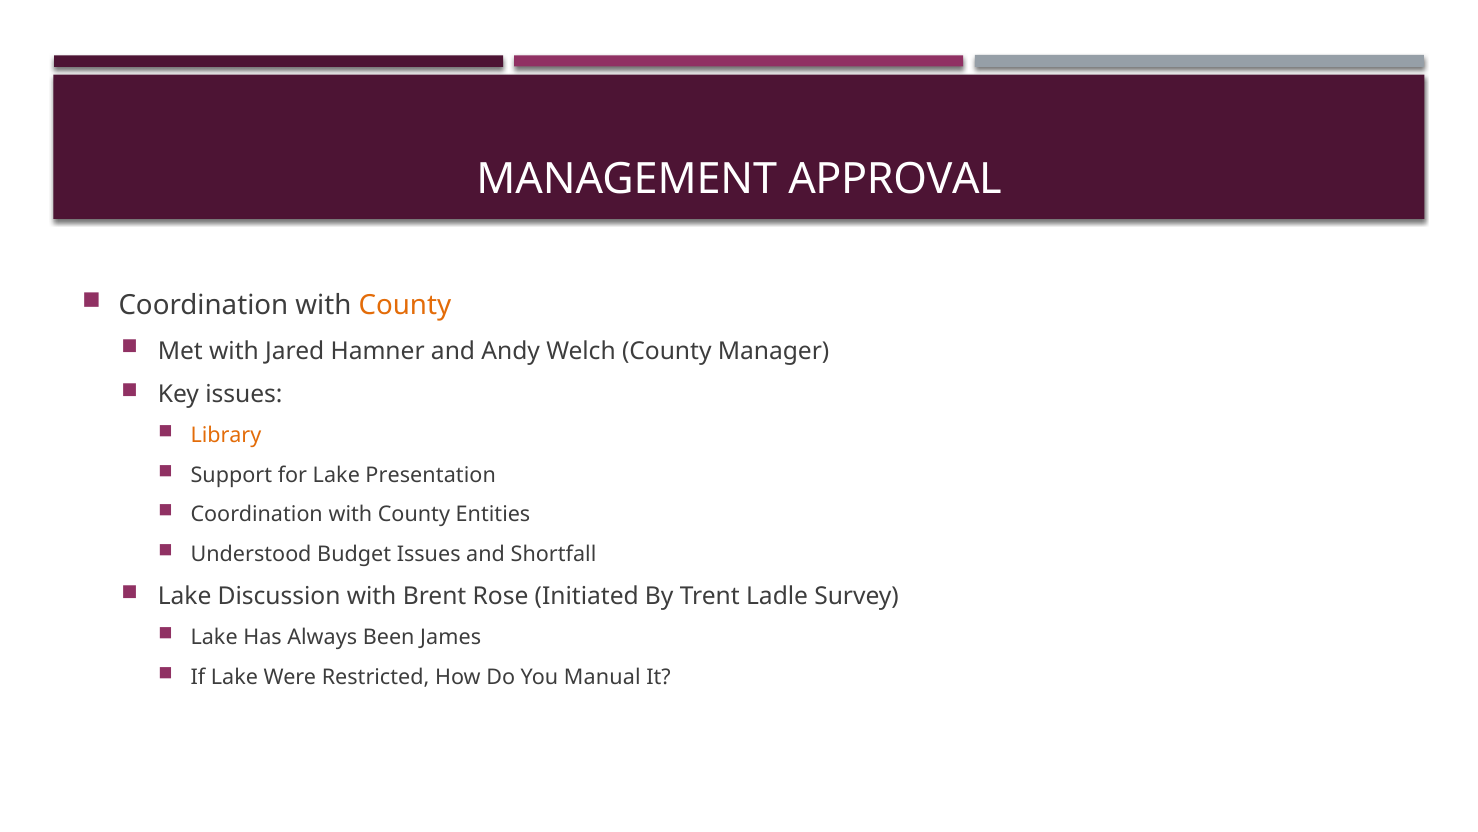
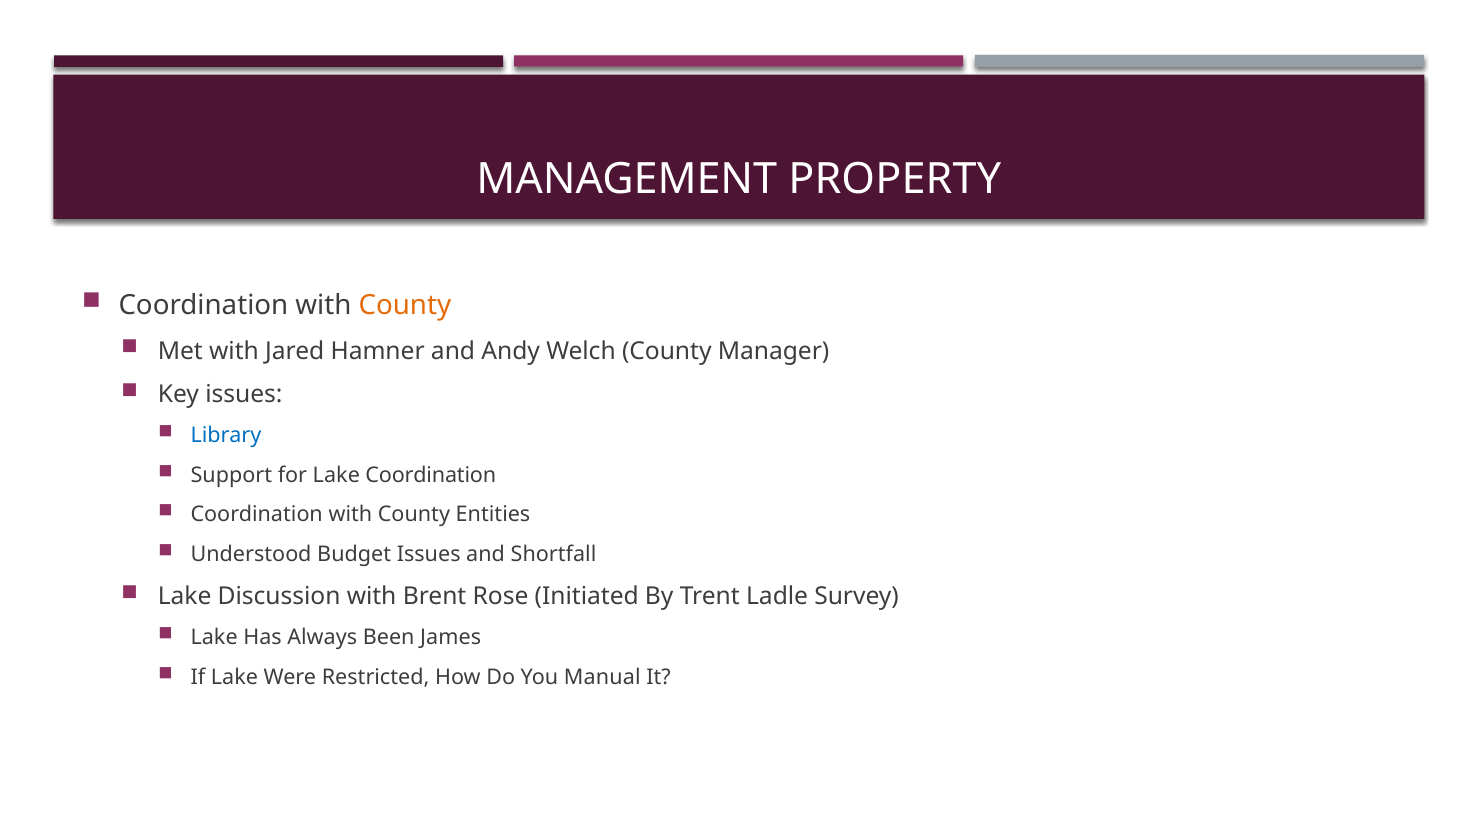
APPROVAL: APPROVAL -> PROPERTY (895, 180)
Library colour: orange -> blue (226, 435)
Lake Presentation: Presentation -> Coordination (431, 475)
